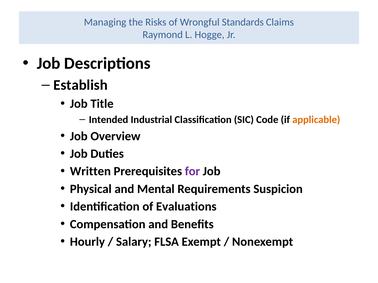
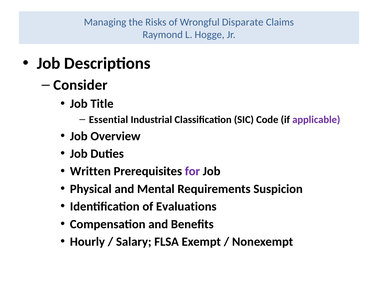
Standards: Standards -> Disparate (243, 22)
Establish: Establish -> Consider (81, 85)
Intended: Intended -> Essential (108, 120)
applicable colour: orange -> purple (316, 120)
